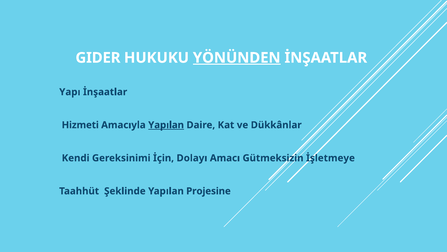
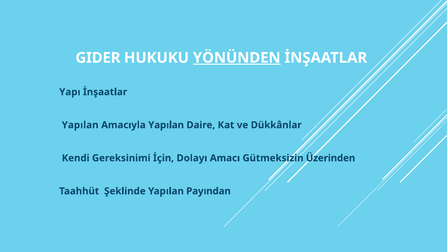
Hizmeti: Hizmeti -> Yapılan (80, 125)
Yapılan underline: present -> none (166, 125)
İşletmeye: İşletmeye -> Üzerinden (331, 158)
Projesine: Projesine -> Payından (208, 191)
